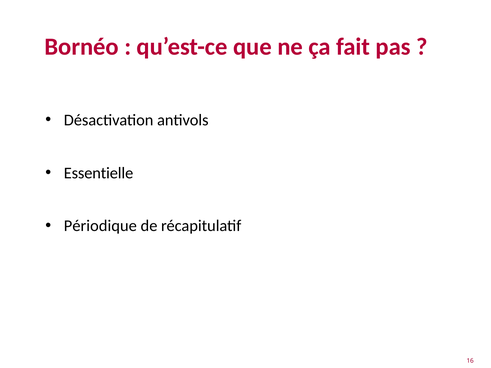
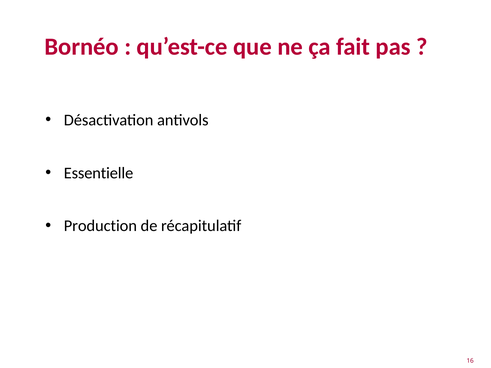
Périodique: Périodique -> Production (100, 226)
